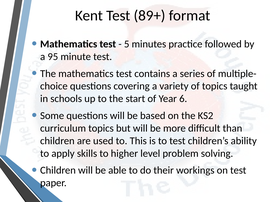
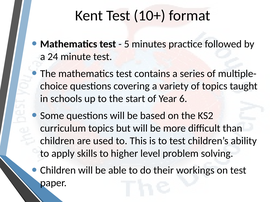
89+: 89+ -> 10+ (150, 16)
95: 95 -> 24 (53, 57)
